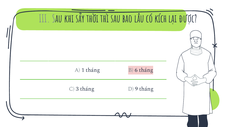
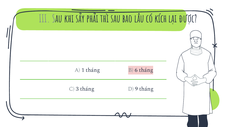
thời: thời -> phải (92, 19)
